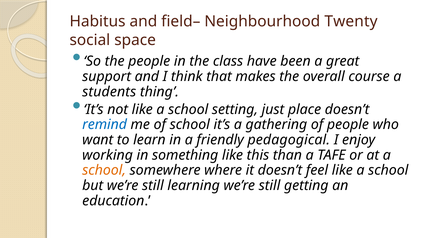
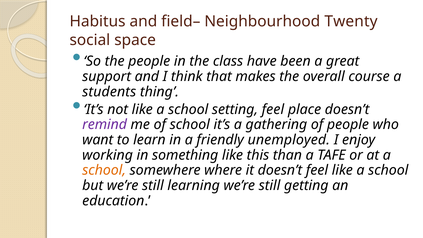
setting just: just -> feel (273, 109)
remind colour: blue -> purple (105, 125)
pedagogical: pedagogical -> unemployed (289, 140)
